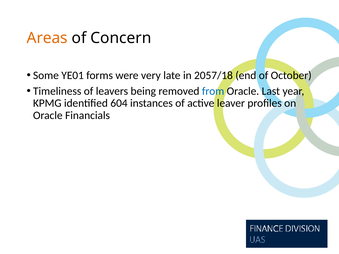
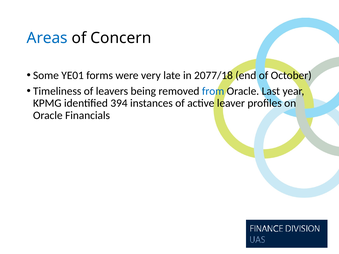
Areas colour: orange -> blue (47, 38)
2057/18: 2057/18 -> 2077/18 (213, 75)
604: 604 -> 394 (119, 103)
